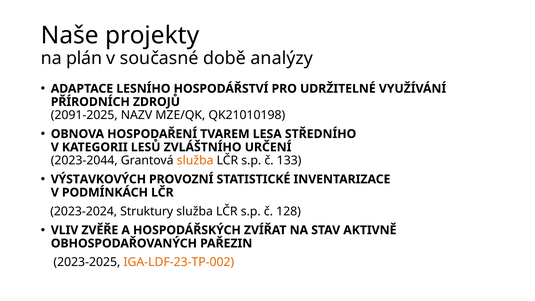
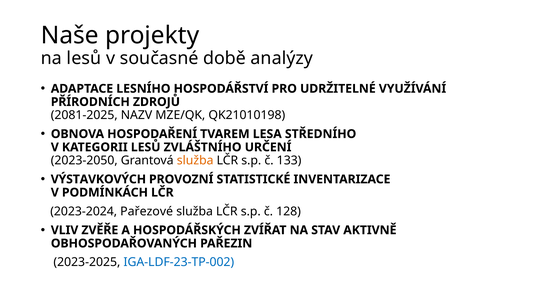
na plán: plán -> lesů (84, 58)
2091-2025: 2091-2025 -> 2081-2025 (84, 115)
2023-2044: 2023-2044 -> 2023-2050 (84, 160)
Struktury: Struktury -> Pařezové (147, 211)
IGA-LDF-23-TP-002 colour: orange -> blue (179, 262)
